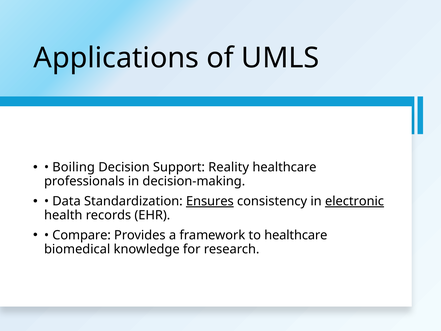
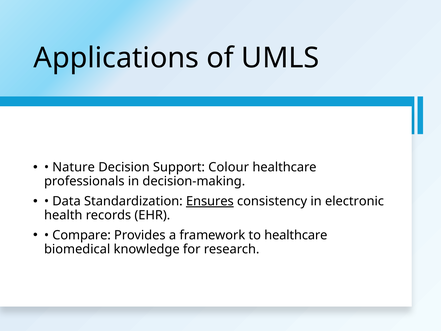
Boiling: Boiling -> Nature (74, 167)
Reality: Reality -> Colour (229, 167)
electronic underline: present -> none (355, 201)
